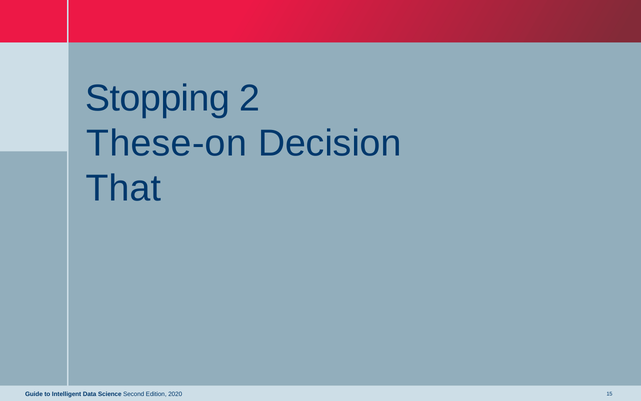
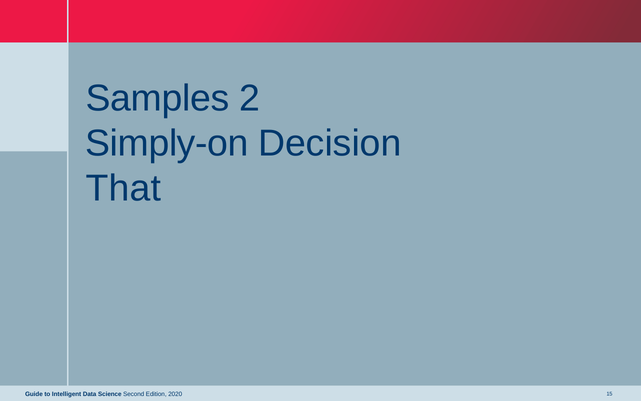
Stopping: Stopping -> Samples (158, 98)
These-on: These-on -> Simply-on (167, 143)
